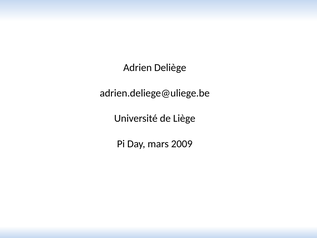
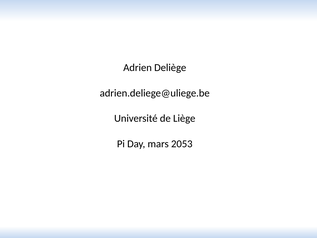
2009: 2009 -> 2053 (182, 144)
